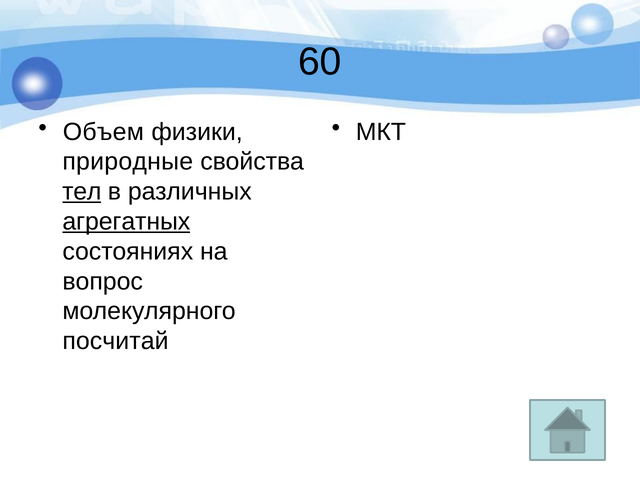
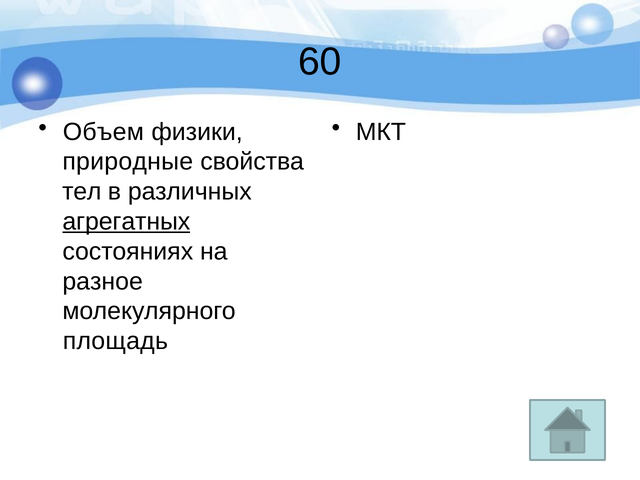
тел underline: present -> none (82, 192)
вопрос: вопрос -> разное (103, 281)
посчитай: посчитай -> площадь (115, 341)
